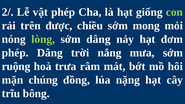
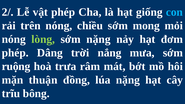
con colour: light green -> light blue (174, 12)
trên được: được -> nóng (59, 26)
sớm dâng: dâng -> nặng (98, 39)
chúng: chúng -> thuận (43, 80)
